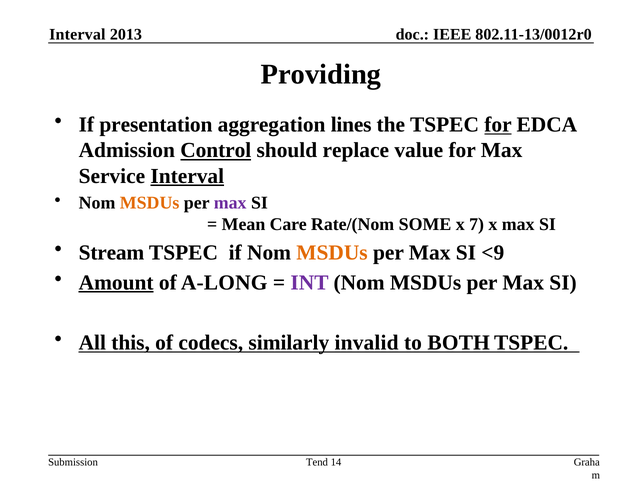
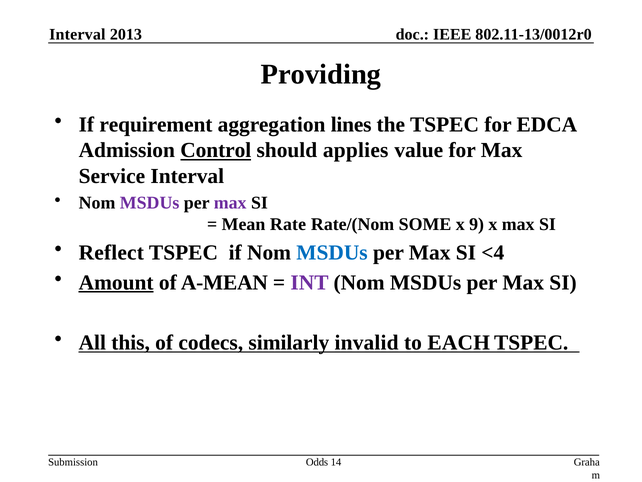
presentation: presentation -> requirement (156, 125)
for underline: present -> none (498, 125)
replace: replace -> applies (356, 150)
Interval underline: present -> none (187, 176)
MSDUs colour: orange -> purple (150, 203)
Care: Care -> Rate (288, 224)
7: 7 -> 9 (477, 224)
Stream: Stream -> Reflect (111, 252)
MSDUs colour: orange -> blue (332, 252)
<9: <9 -> <4 (493, 252)
A-LONG: A-LONG -> A-MEAN (224, 282)
BOTH: BOTH -> EACH (459, 342)
Tend: Tend -> Odds (317, 462)
